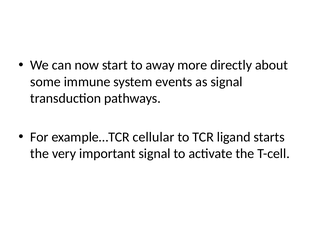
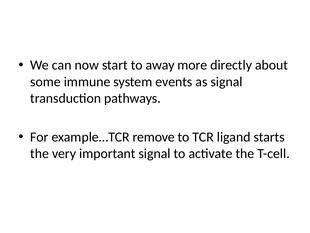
cellular: cellular -> remove (154, 137)
